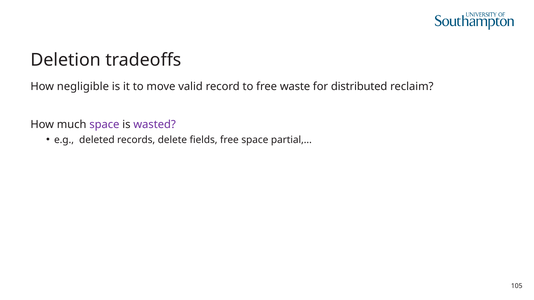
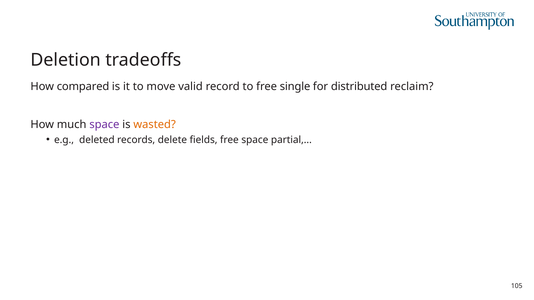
negligible: negligible -> compared (83, 87)
waste: waste -> single (295, 87)
wasted colour: purple -> orange (155, 125)
